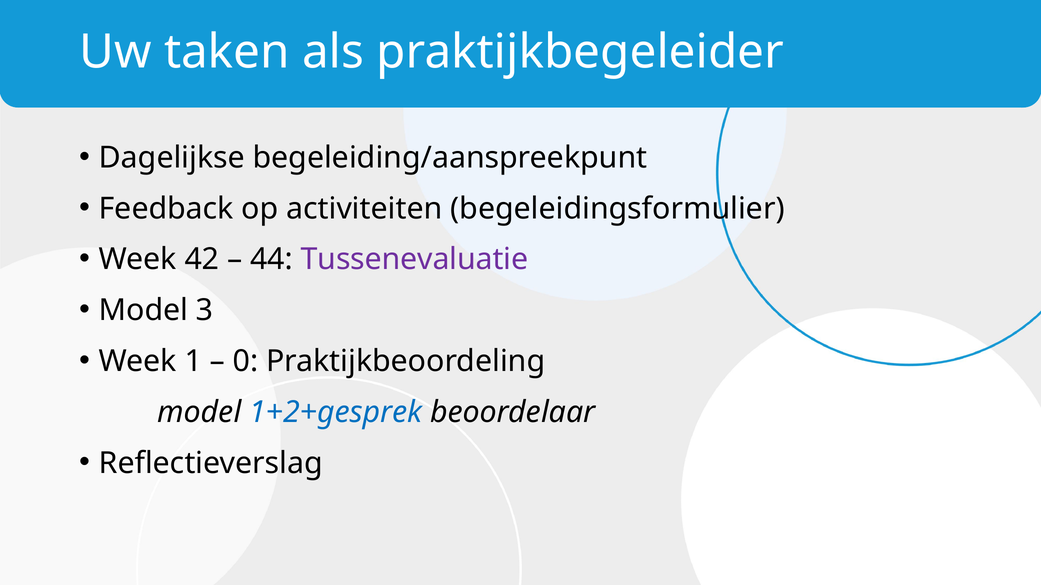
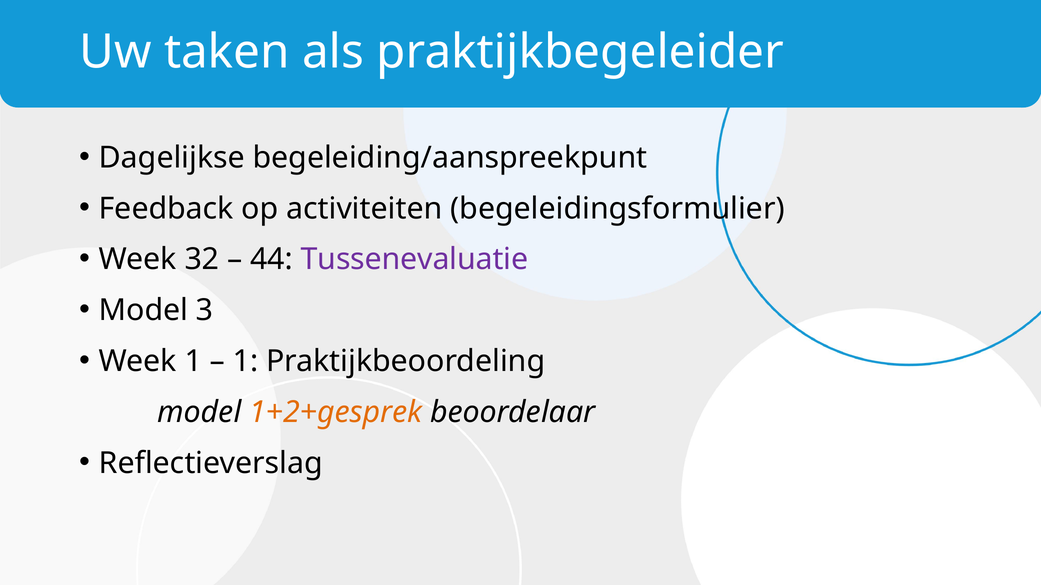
42: 42 -> 32 (202, 260)
0: 0 -> 1 (245, 362)
1+2+gesprek colour: blue -> orange (336, 413)
